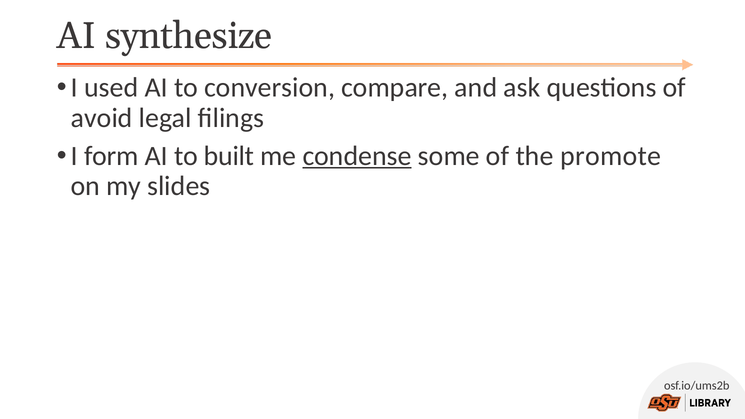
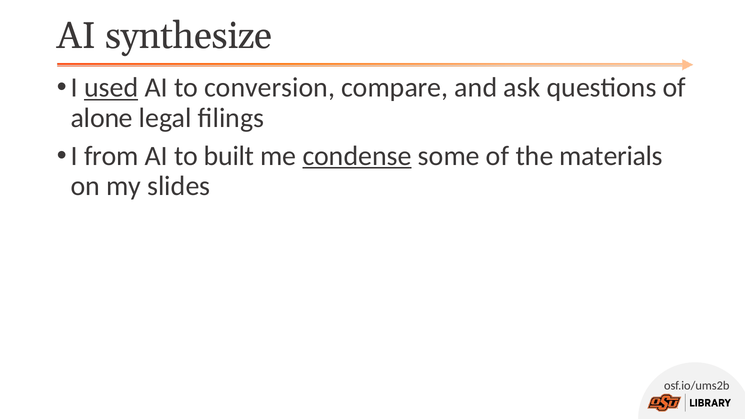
used underline: none -> present (111, 88)
avoid: avoid -> alone (102, 118)
form: form -> from (111, 156)
promote: promote -> materials (611, 156)
